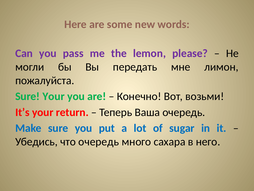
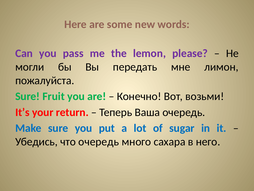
Sure Your: Your -> Fruit (54, 96)
